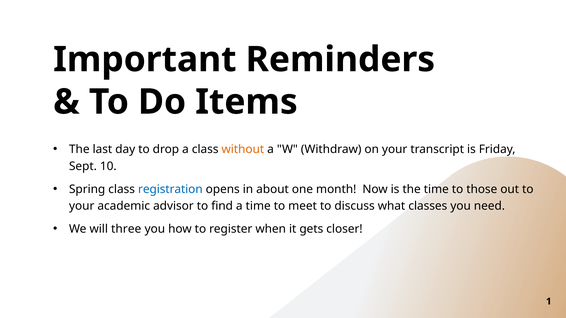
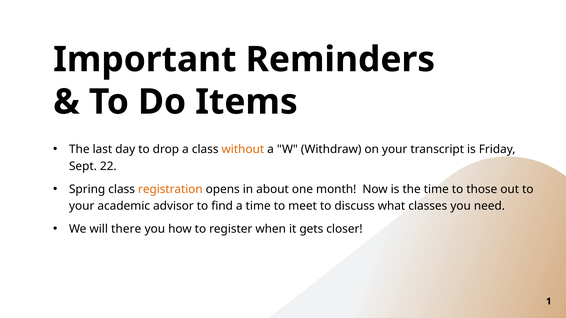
10: 10 -> 22 (108, 166)
registration colour: blue -> orange (170, 189)
three: three -> there (126, 229)
